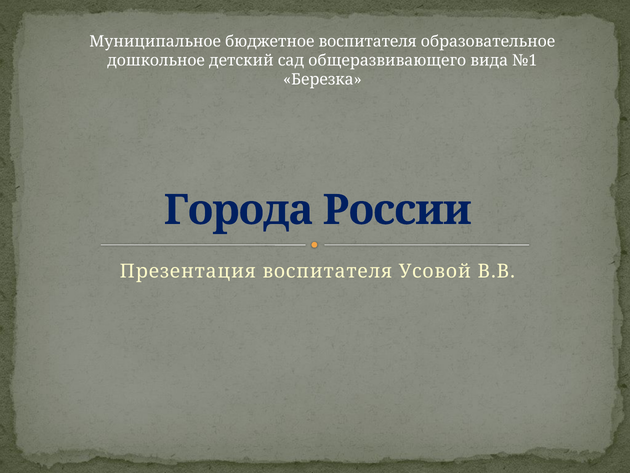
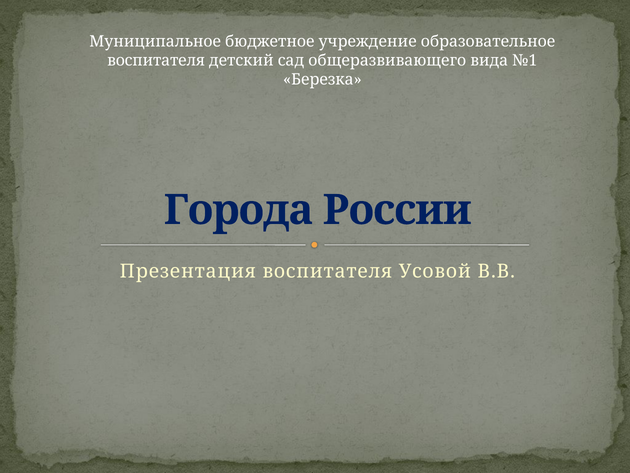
бюджетное воспитателя: воспитателя -> учреждение (368, 42)
дошкольное: дошкольное -> воспитателя (156, 60)
